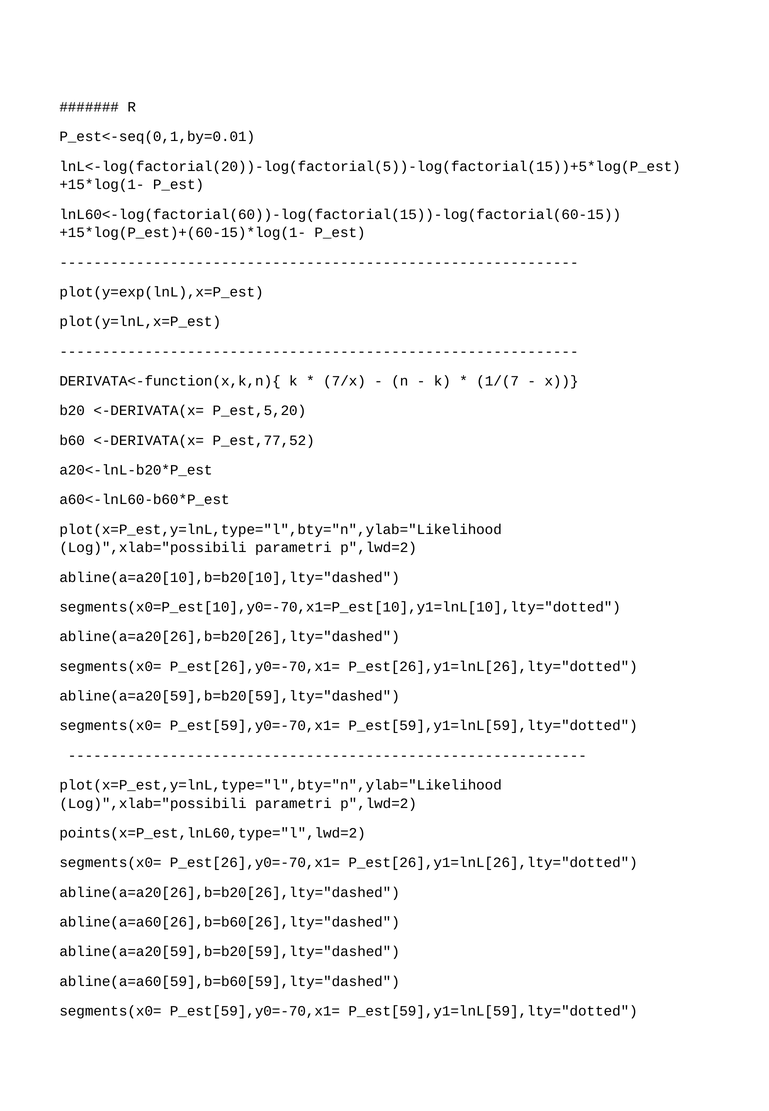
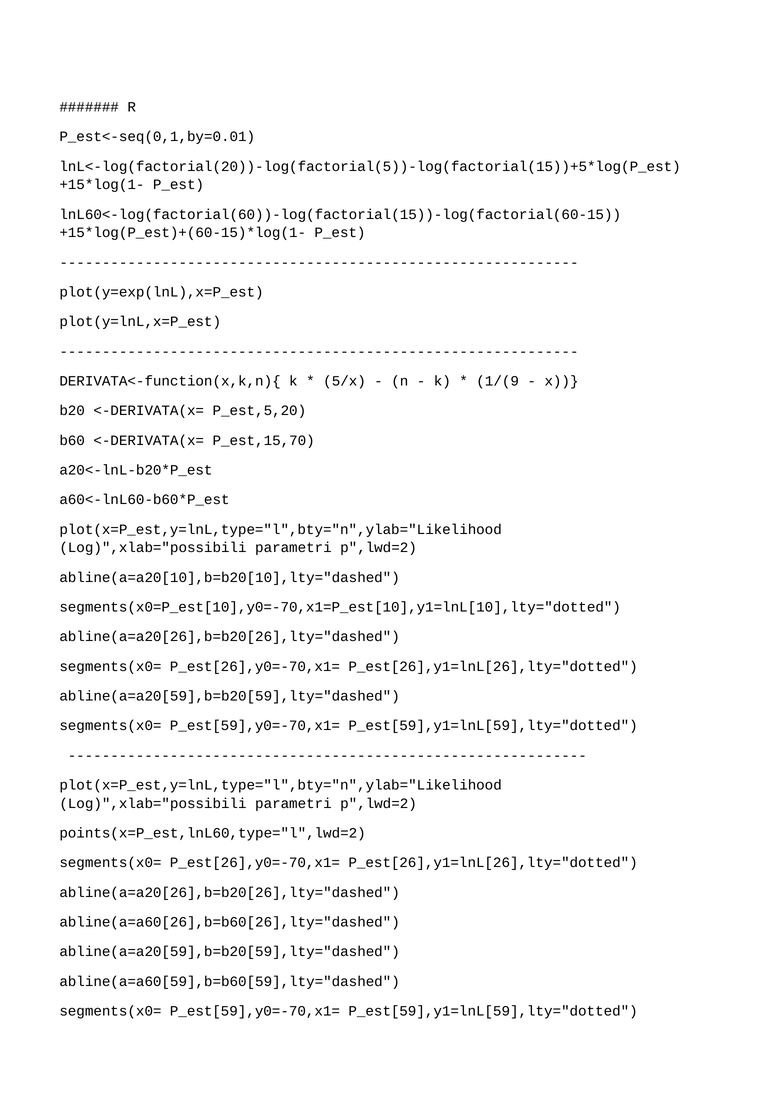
7/x: 7/x -> 5/x (345, 381)
1/(7: 1/(7 -> 1/(9 (498, 381)
P_est,77,52: P_est,77,52 -> P_est,15,70 (264, 440)
